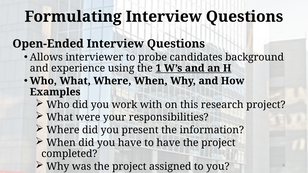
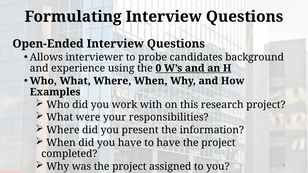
1: 1 -> 0 (158, 68)
